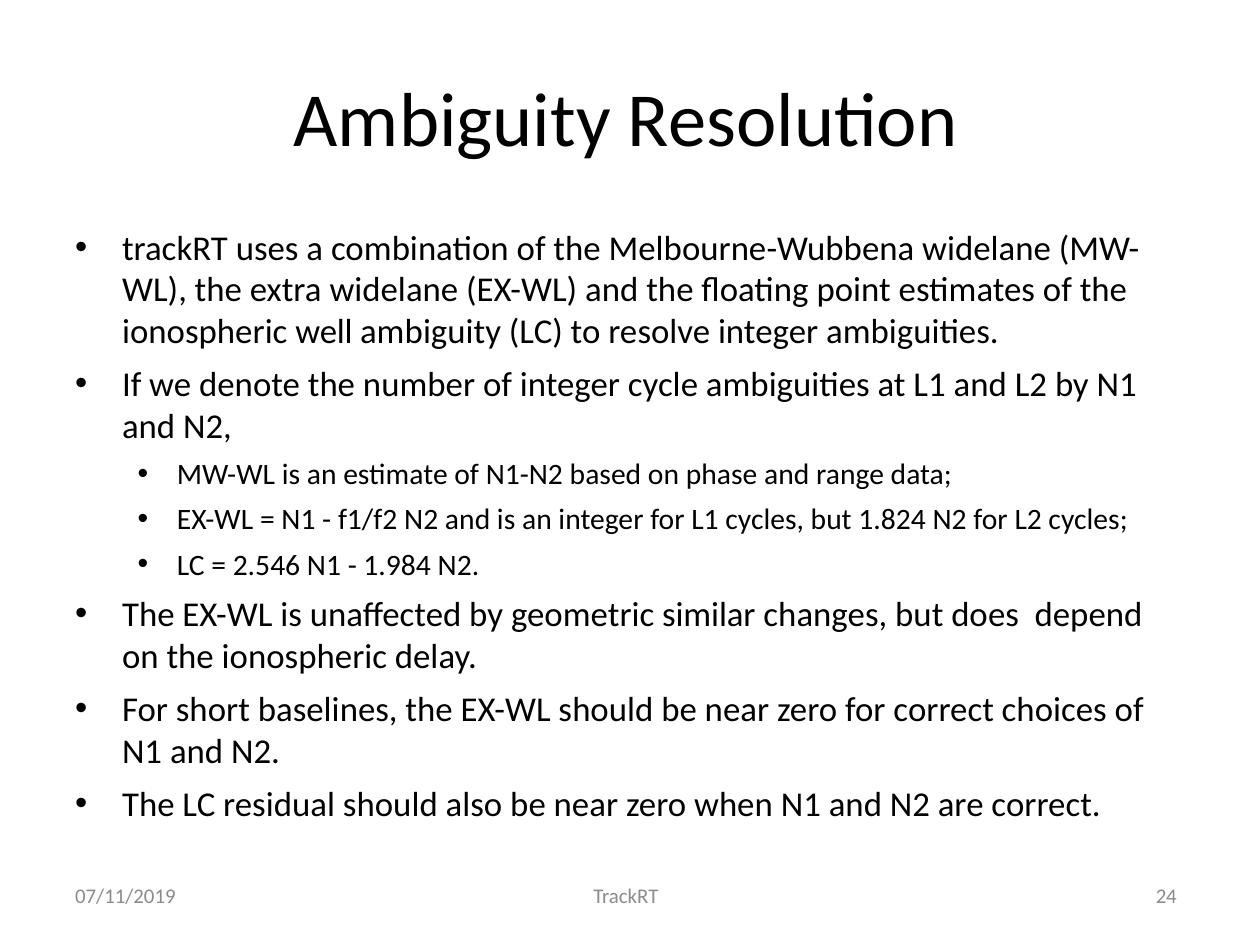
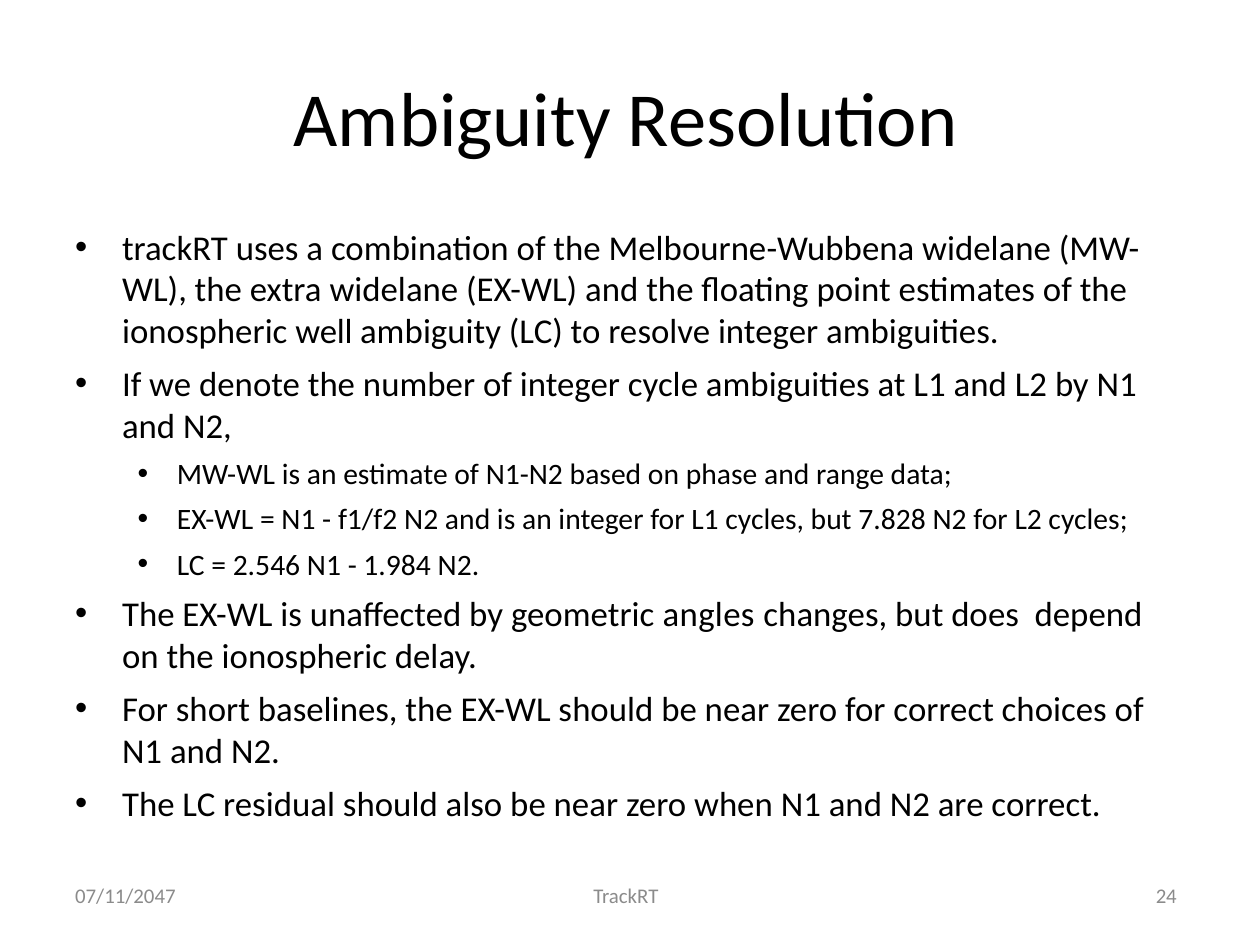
1.824: 1.824 -> 7.828 (892, 520)
similar: similar -> angles (709, 615)
07/11/2019: 07/11/2019 -> 07/11/2047 (125, 897)
